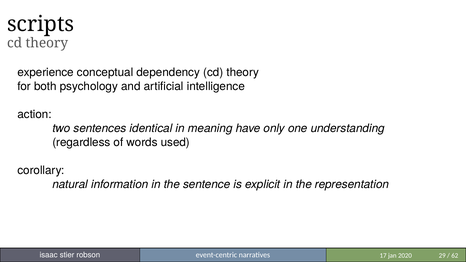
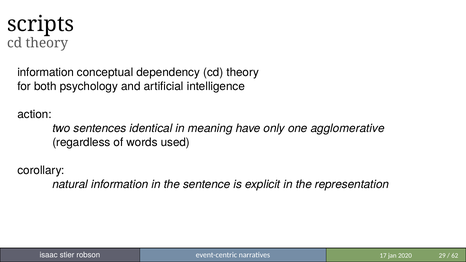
experience: experience -> information (46, 72)
understanding: understanding -> agglomerative (348, 128)
